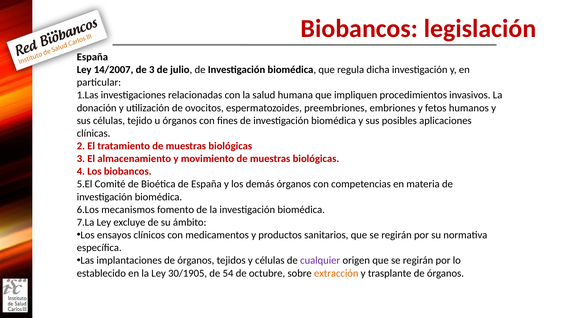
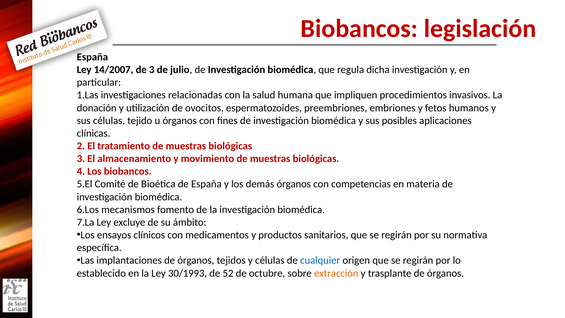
cualquier colour: purple -> blue (320, 260)
30/1905: 30/1905 -> 30/1993 (188, 273)
54: 54 -> 52 (228, 273)
